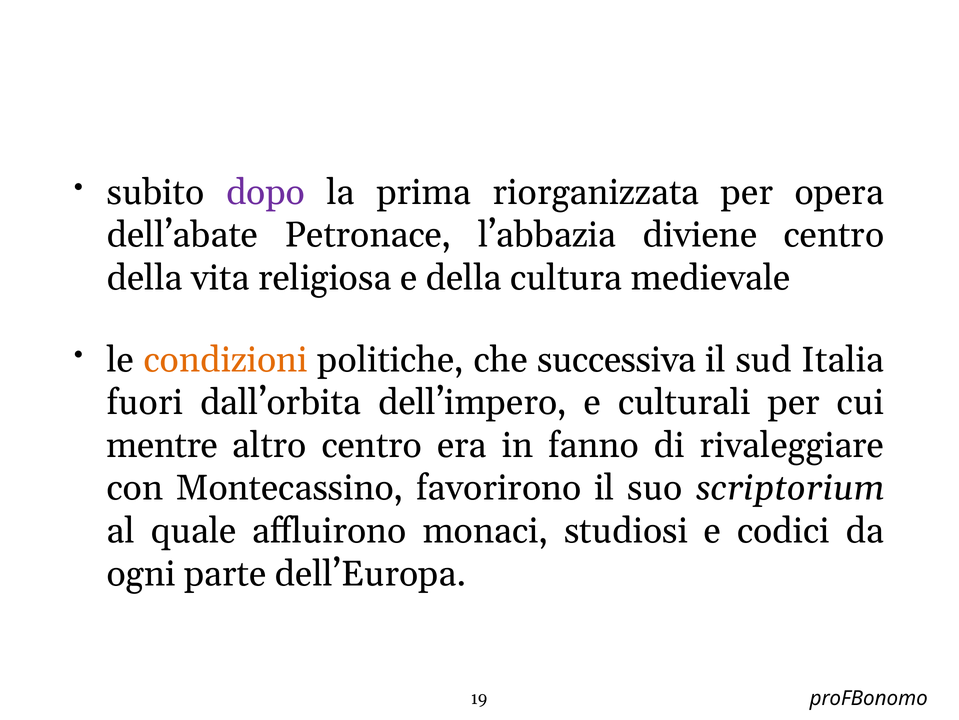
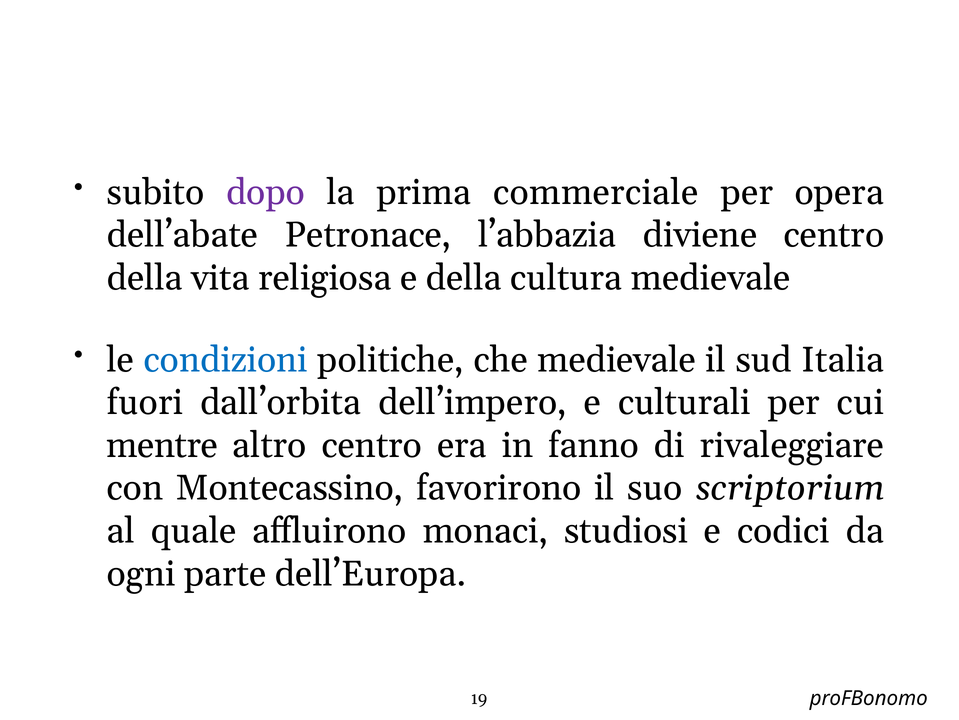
riorganizzata: riorganizzata -> commerciale (596, 192)
condizioni colour: orange -> blue (226, 360)
che successiva: successiva -> medievale (617, 360)
